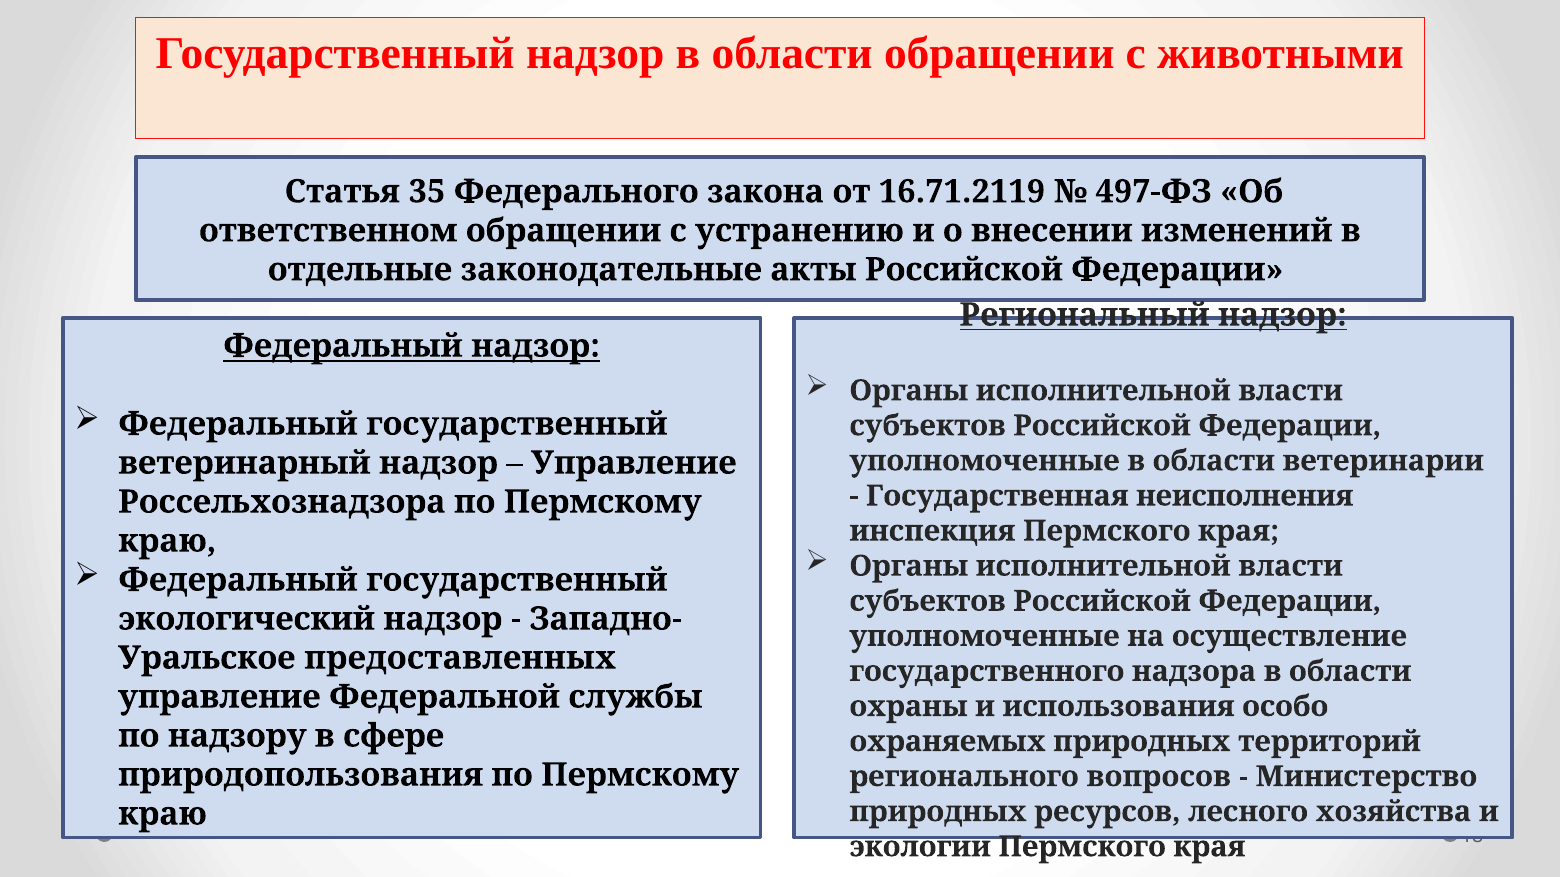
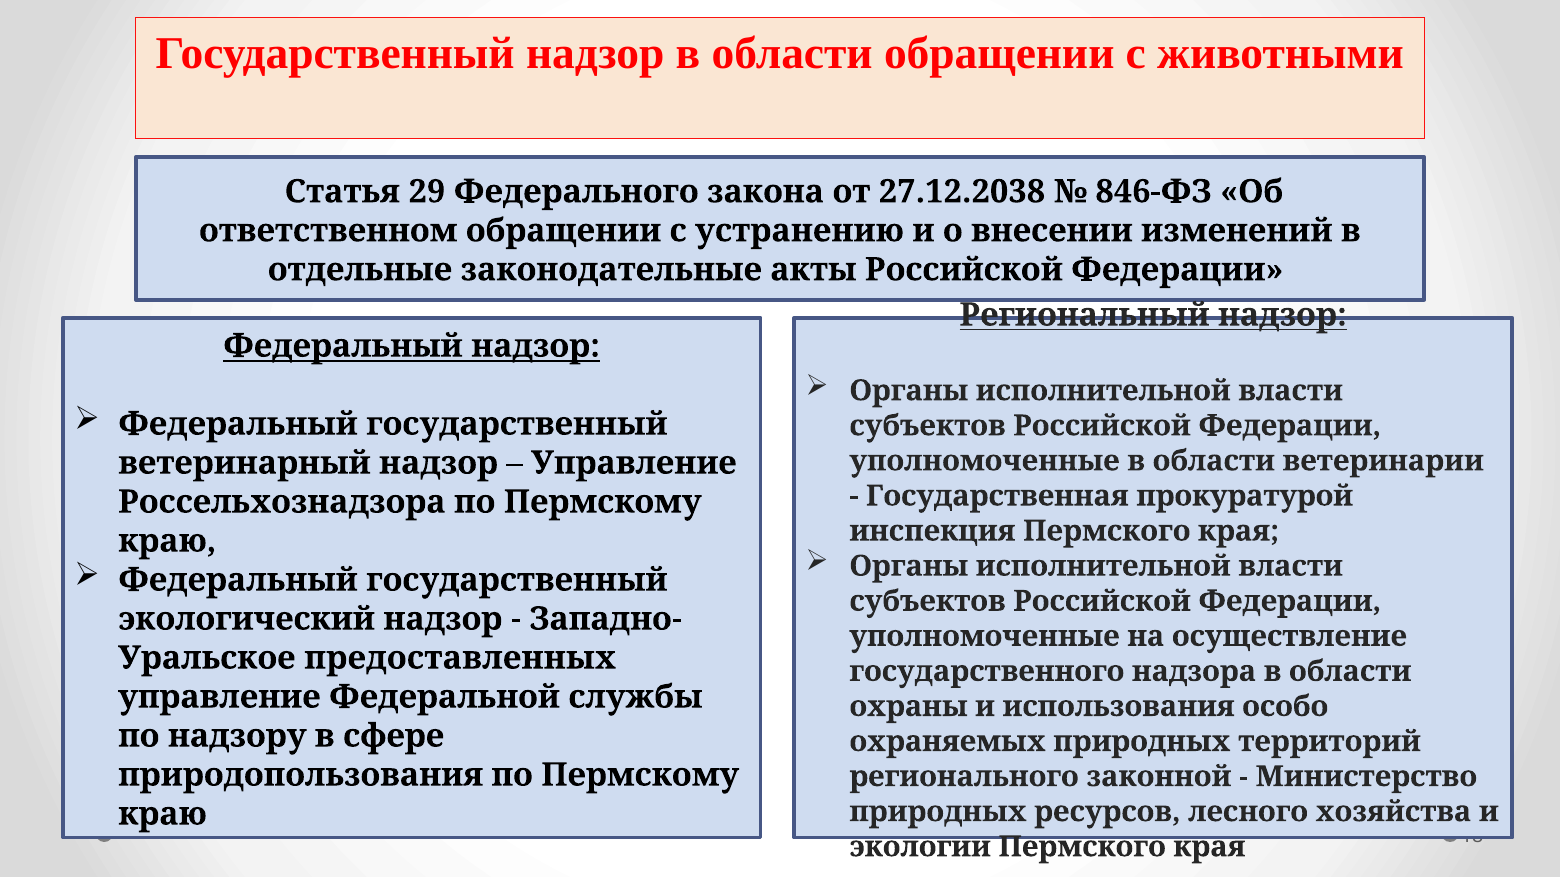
35: 35 -> 29 (427, 192)
16.71.2119: 16.71.2119 -> 27.12.2038 (962, 192)
497-ФЗ: 497-ФЗ -> 846-ФЗ (1154, 192)
неисполнения: неисполнения -> прокуратурой (1245, 496)
вопросов: вопросов -> законной (1159, 777)
